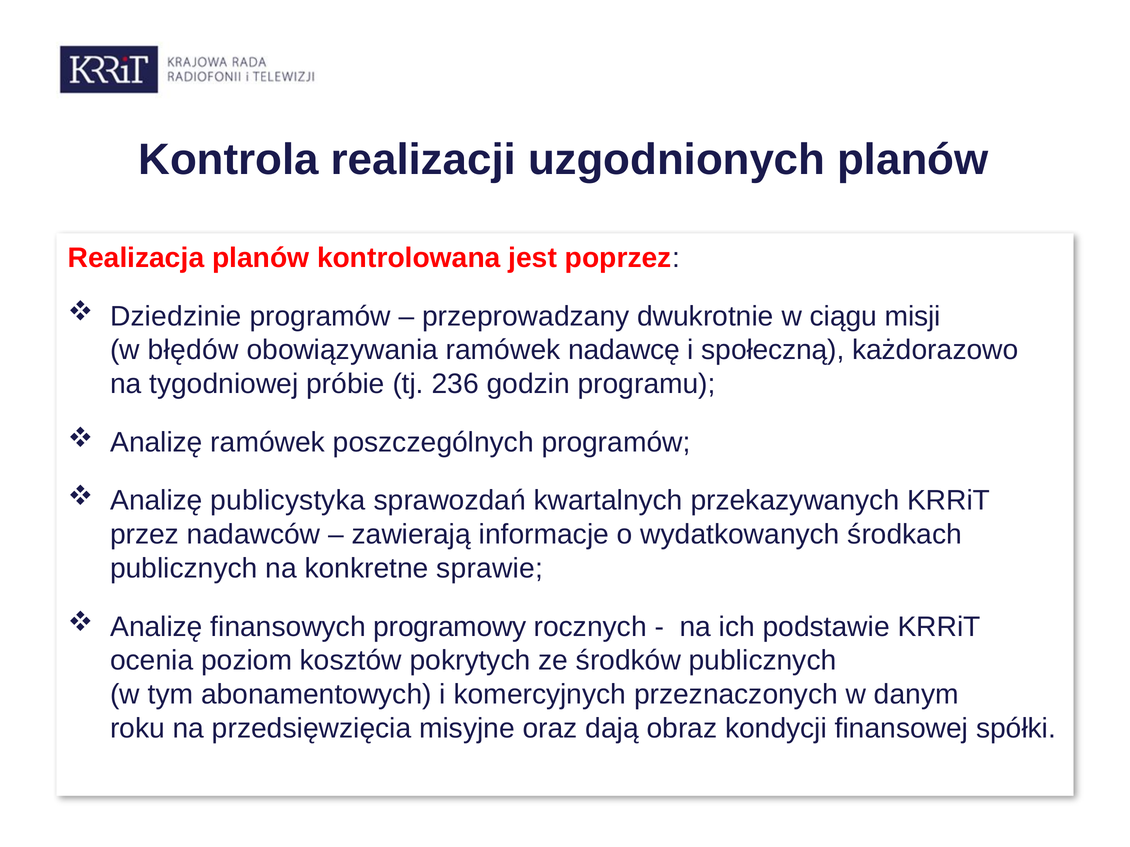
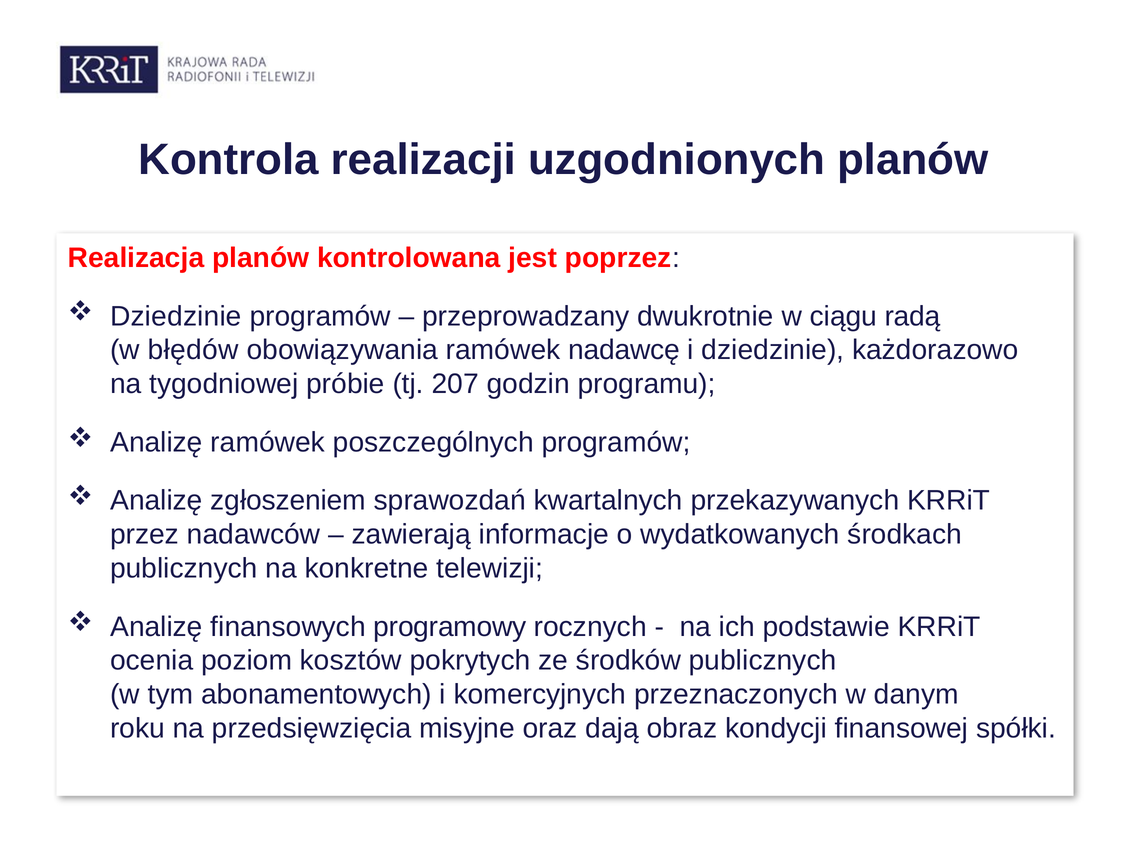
misji: misji -> radą (913, 316)
i społeczną: społeczną -> dziedzinie (773, 350)
236: 236 -> 207 (455, 384)
publicystyka: publicystyka -> zgłoszeniem (288, 501)
sprawie: sprawie -> telewizji (490, 569)
